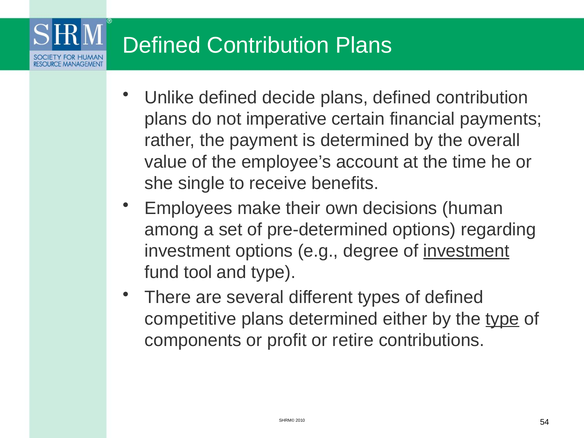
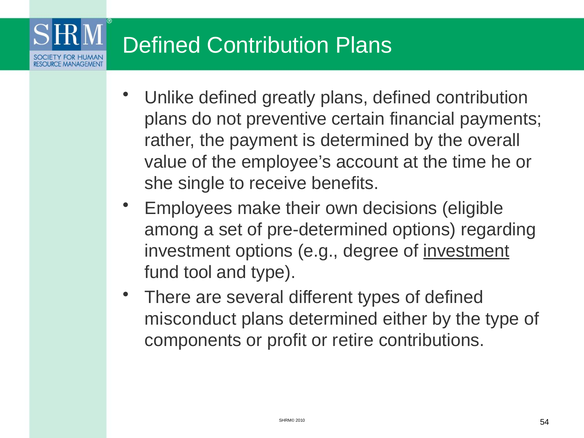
decide: decide -> greatly (289, 98)
imperative: imperative -> preventive (286, 119)
human: human -> eligible (473, 208)
competitive: competitive -> misconduct (190, 319)
type underline: present -> none (502, 319)
